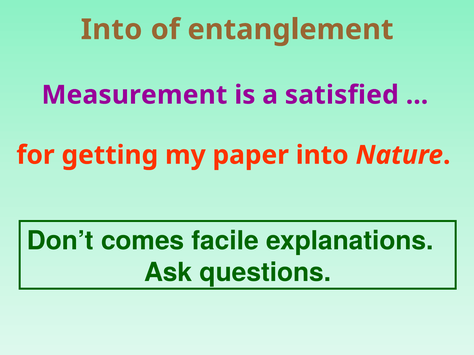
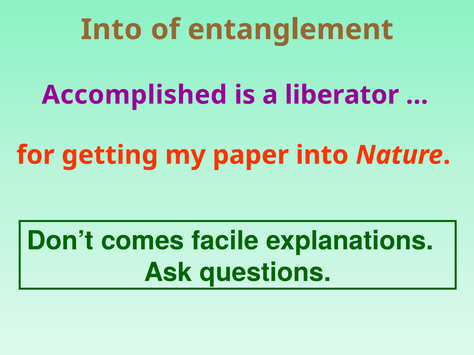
Measurement: Measurement -> Accomplished (134, 95)
satisfied: satisfied -> liberator (342, 95)
